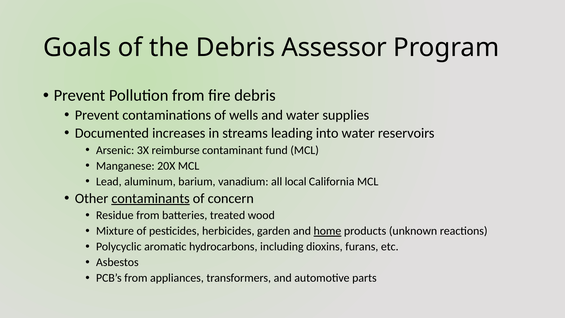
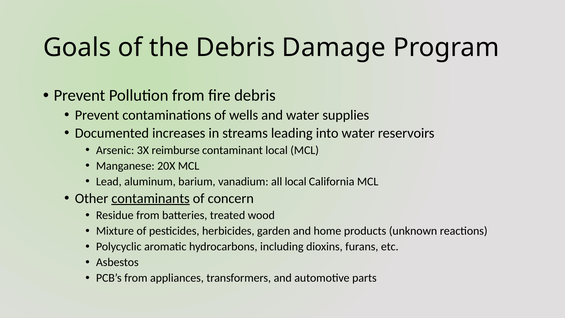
Assessor: Assessor -> Damage (334, 47)
contaminant fund: fund -> local (277, 150)
home underline: present -> none (327, 231)
